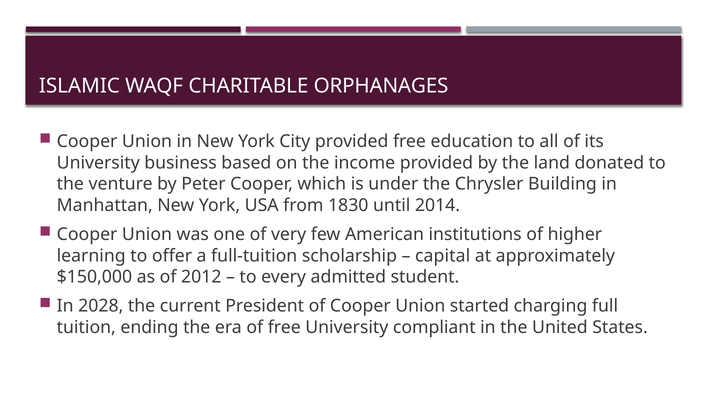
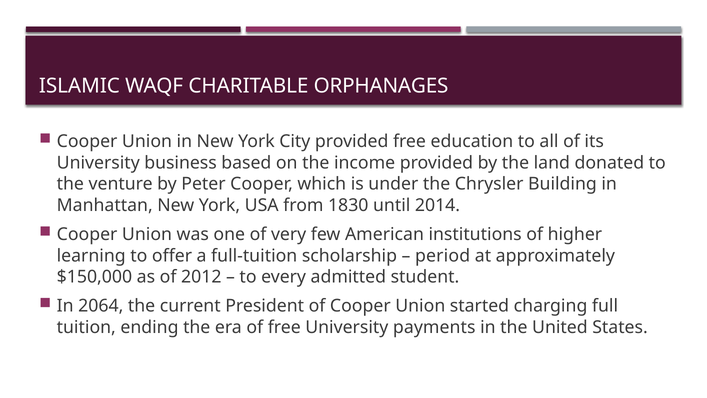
capital: capital -> period (443, 256)
2028: 2028 -> 2064 (101, 306)
compliant: compliant -> payments (434, 327)
